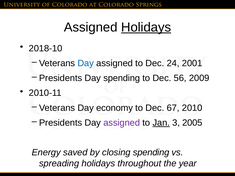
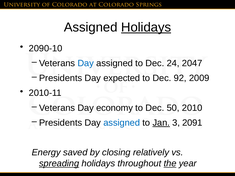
2018-10: 2018-10 -> 2090-10 (46, 48)
2001: 2001 -> 2047 (192, 63)
Day spending: spending -> expected (122, 78)
56: 56 -> 92 (180, 78)
67: 67 -> 50 (173, 108)
assigned colour: purple -> blue (122, 123)
2005: 2005 -> 2091 (192, 123)
closing spending: spending -> relatively (151, 153)
spreading underline: none -> present (59, 164)
the underline: none -> present (170, 164)
